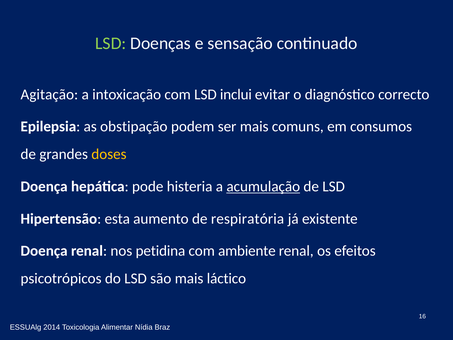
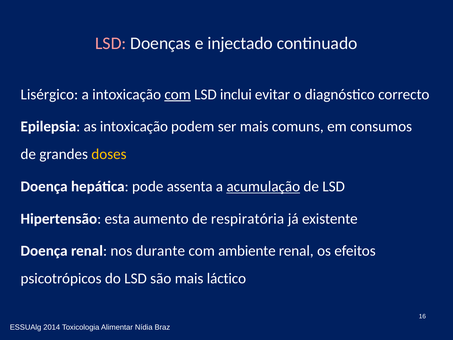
LSD colour: light green -> pink (111, 43)
sensação: sensação -> injectado (240, 43)
Agitação: Agitação -> Lisérgico (49, 94)
com underline: none -> present (178, 94)
as obstipação: obstipação -> intoxicação (134, 127)
histeria: histeria -> assenta (190, 186)
petidina: petidina -> durante (160, 251)
